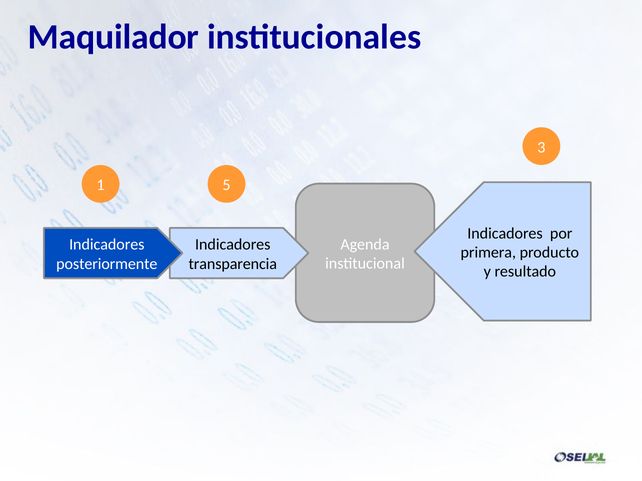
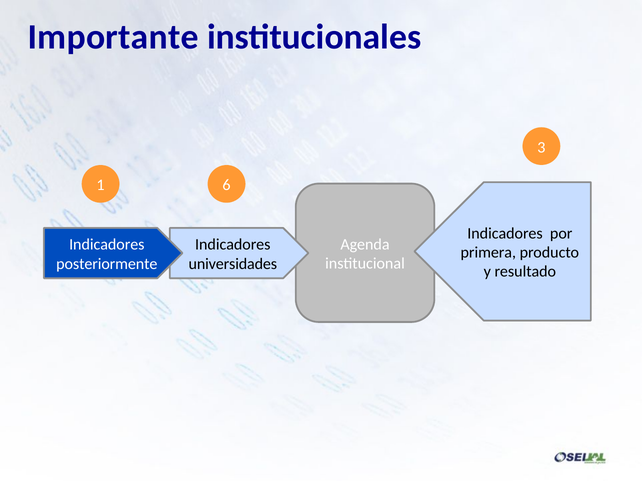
Maquilador: Maquilador -> Importante (113, 37)
5: 5 -> 6 (226, 185)
transparencia: transparencia -> universidades (233, 264)
